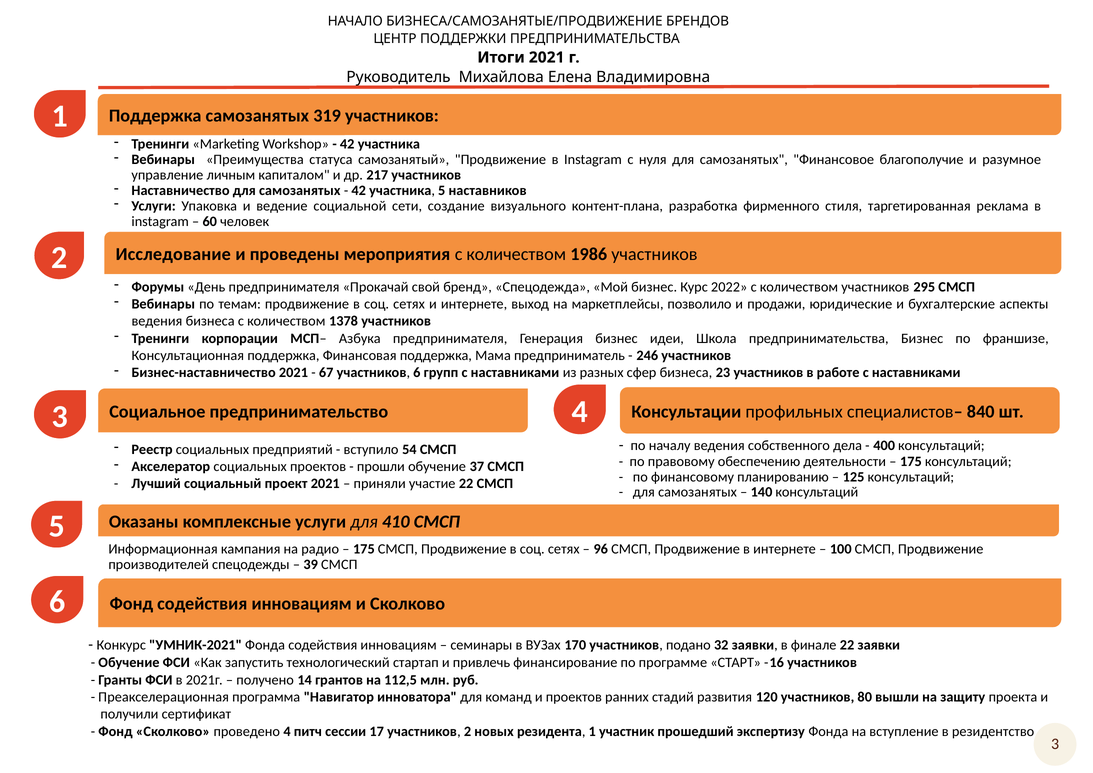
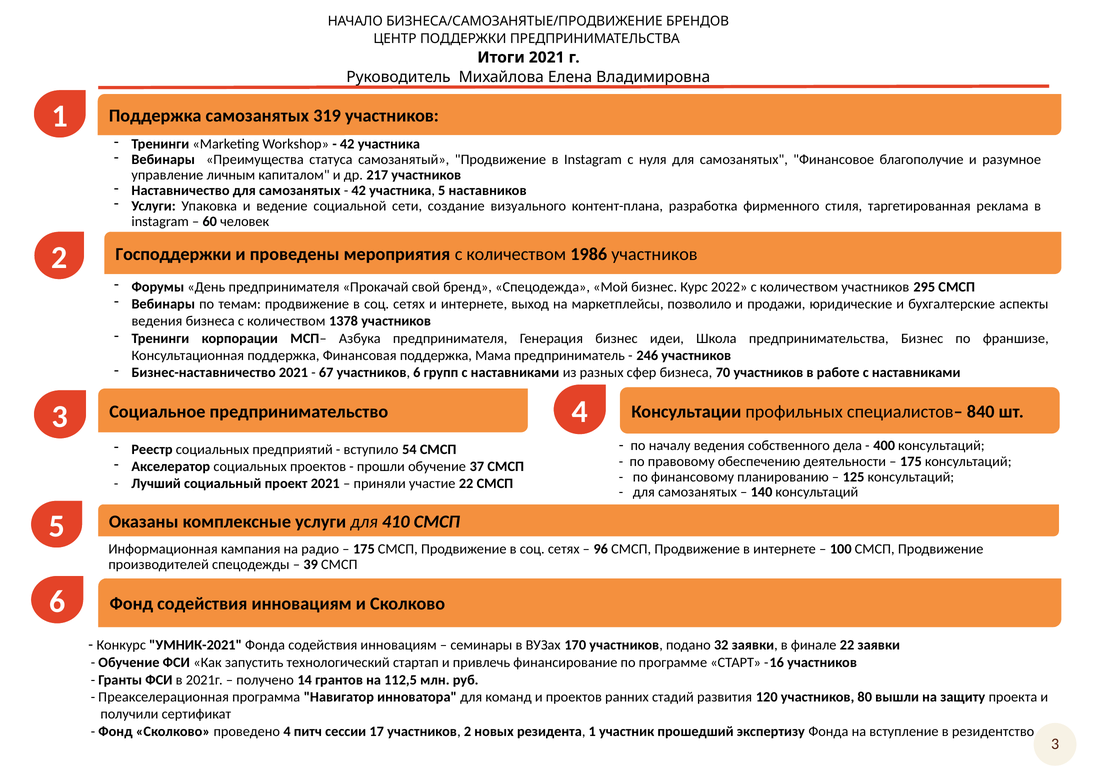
Исследование: Исследование -> Господдержки (173, 254)
23: 23 -> 70 (723, 373)
